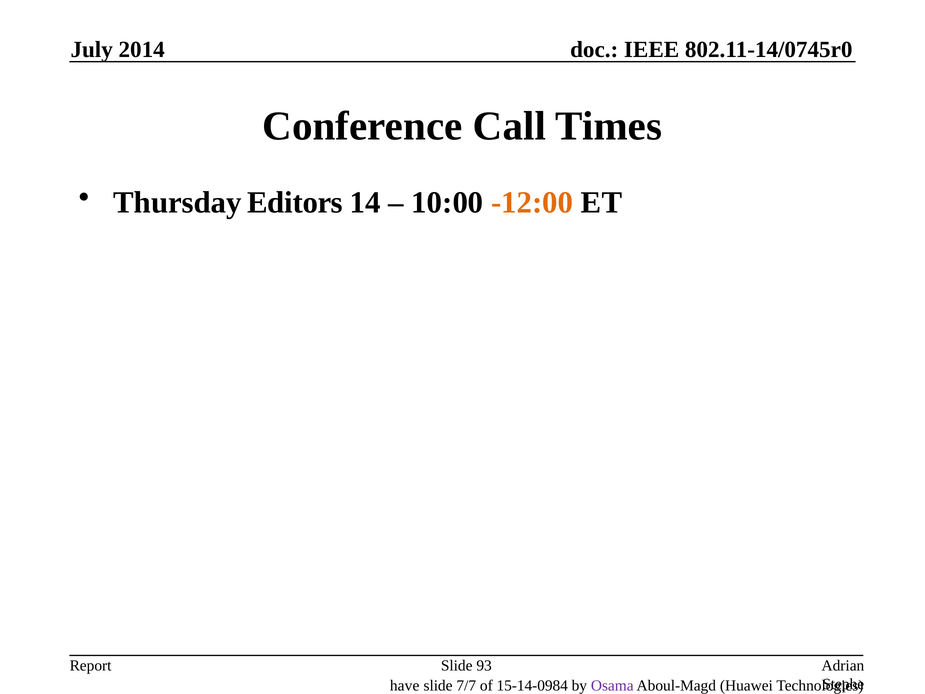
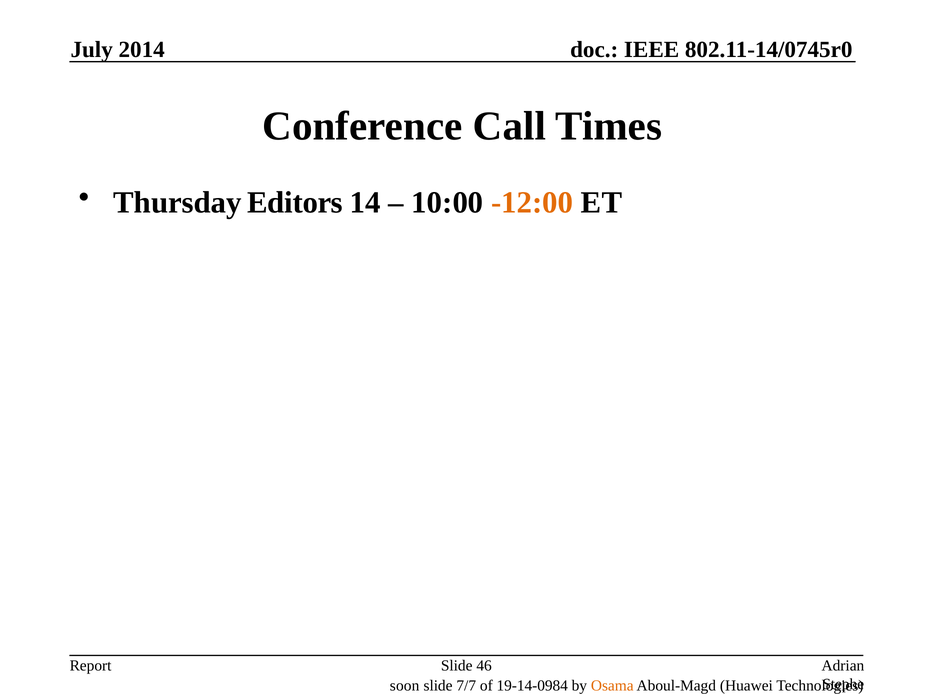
93: 93 -> 46 (484, 665)
have: have -> soon (405, 686)
15-14-0984: 15-14-0984 -> 19-14-0984 (532, 686)
Osama colour: purple -> orange (612, 686)
